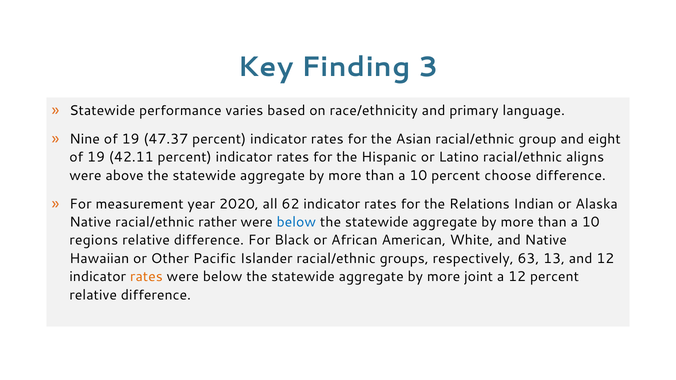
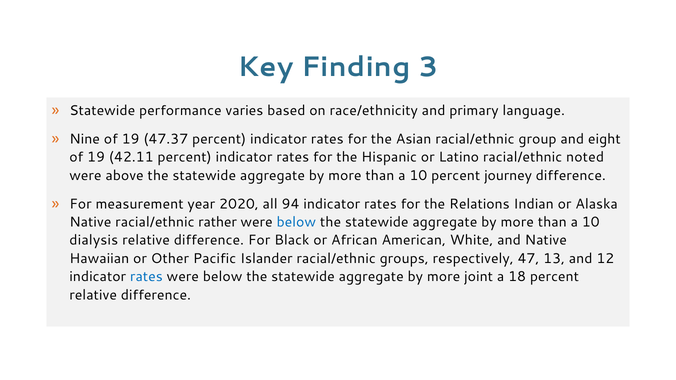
aligns: aligns -> noted (585, 157)
choose: choose -> journey (508, 176)
62: 62 -> 94 (291, 204)
regions: regions -> dialysis (94, 241)
63: 63 -> 47 (528, 259)
rates colour: orange -> blue (146, 277)
a 12: 12 -> 18 (517, 277)
